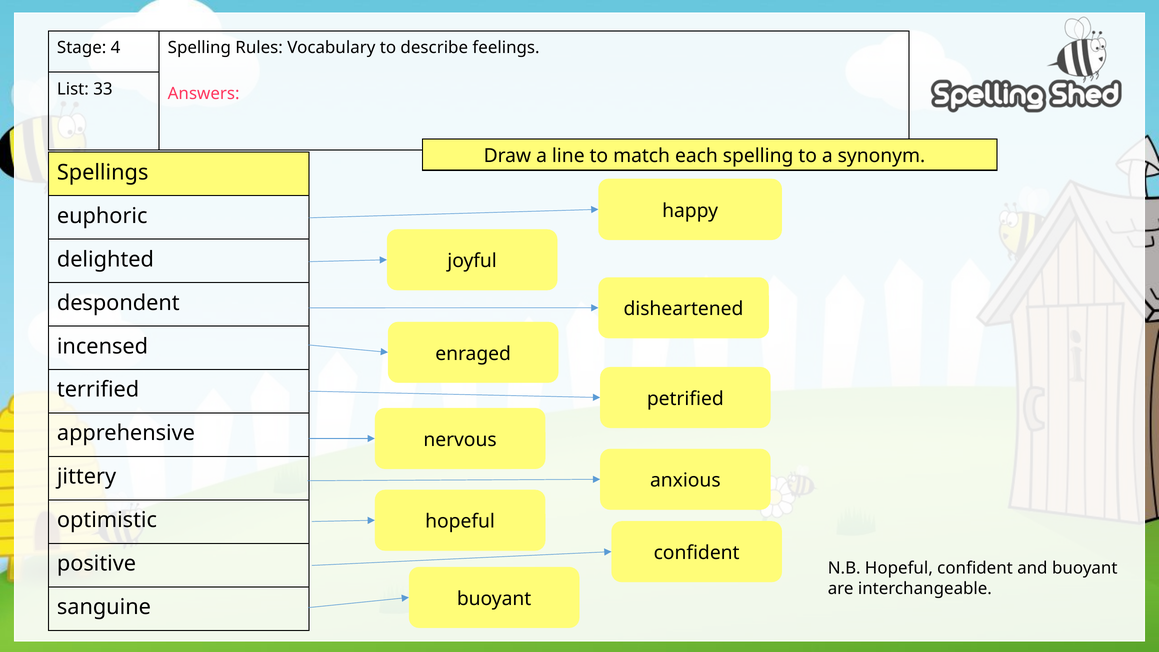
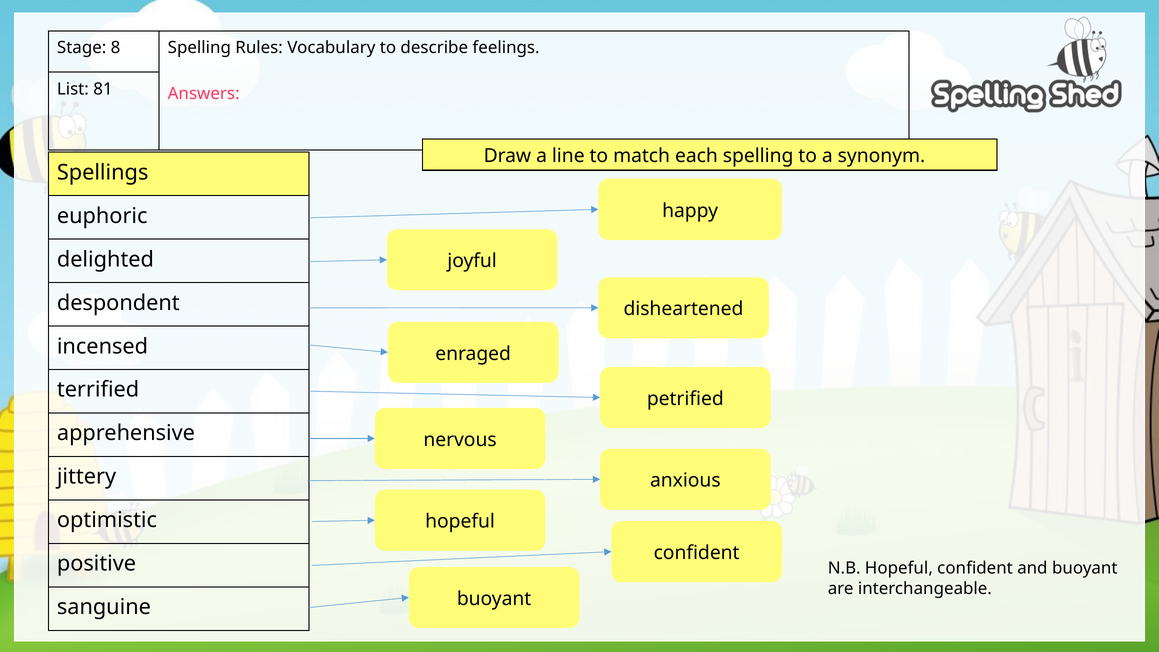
4: 4 -> 8 (116, 48)
33: 33 -> 81 (103, 89)
